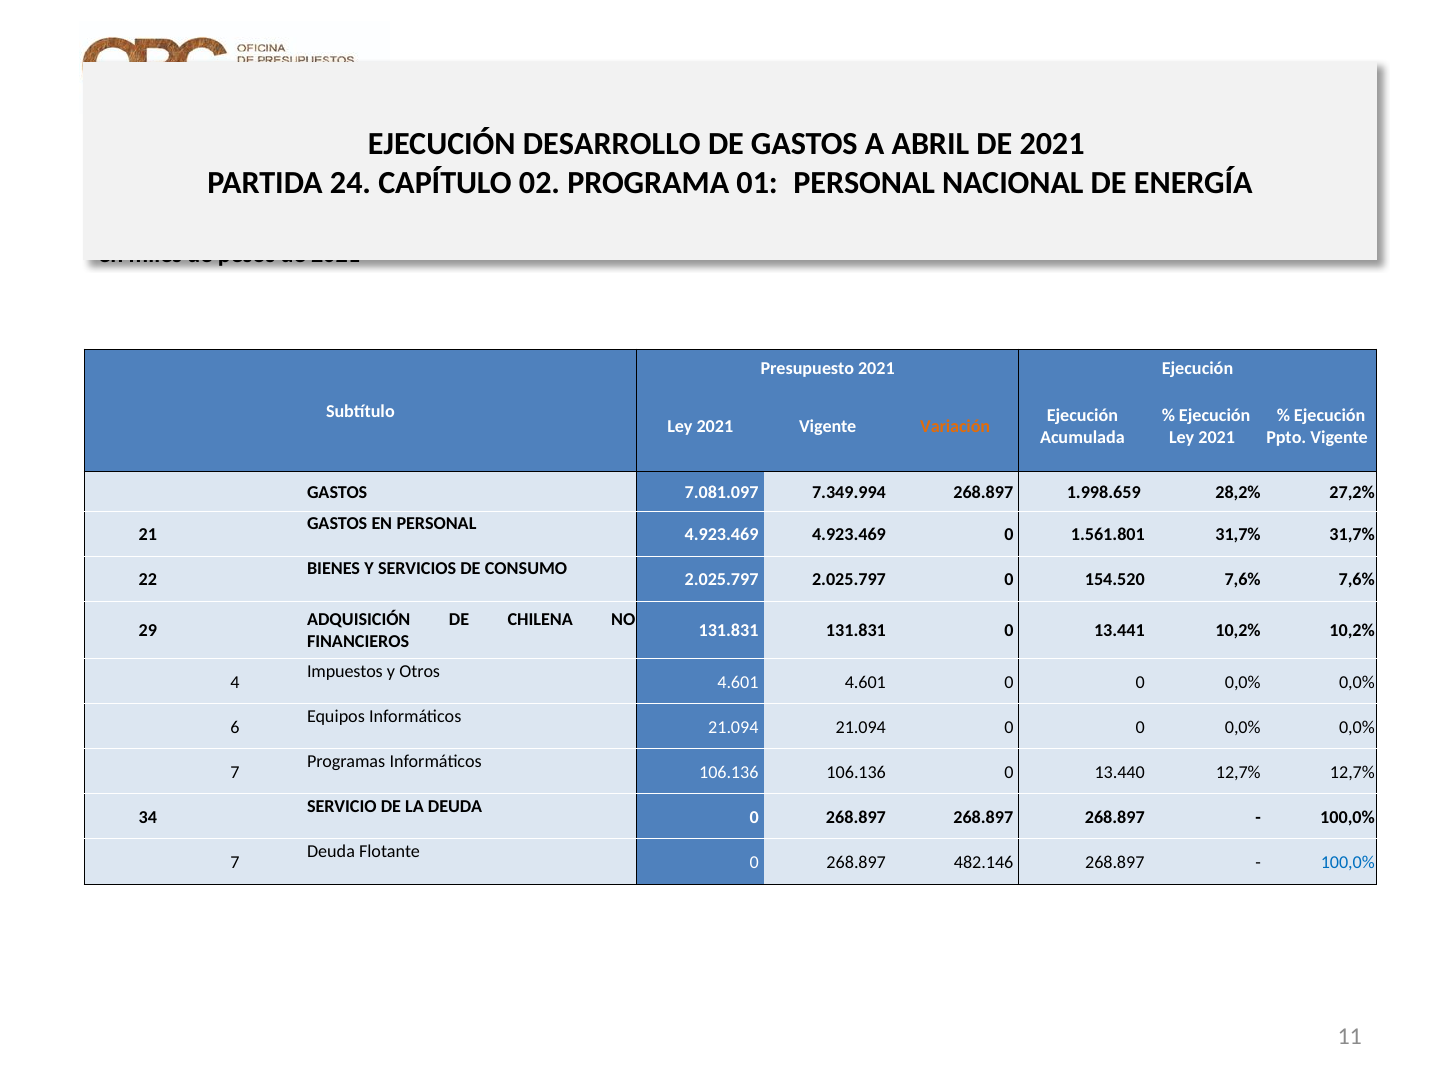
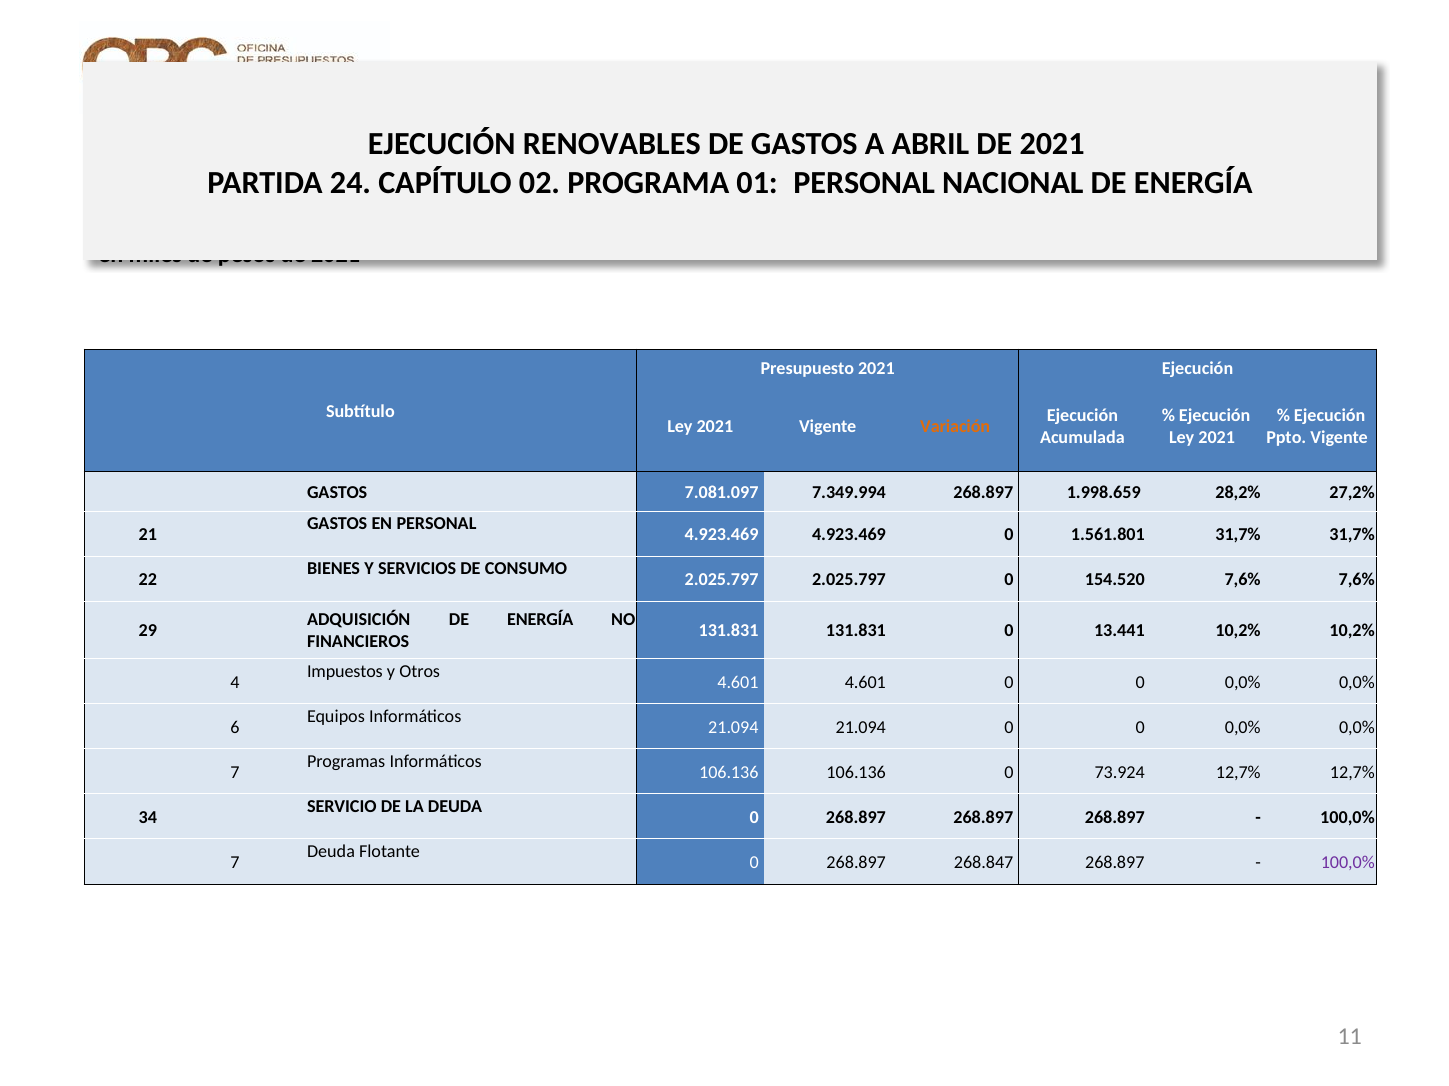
DESARROLLO: DESARROLLO -> RENOVABLES (612, 144)
ADQUISICIÓN DE CHILENA: CHILENA -> ENERGÍA (540, 620)
13.440: 13.440 -> 73.924 (1120, 773)
482.146: 482.146 -> 268.847 (984, 863)
100,0% colour: blue -> purple (1348, 863)
